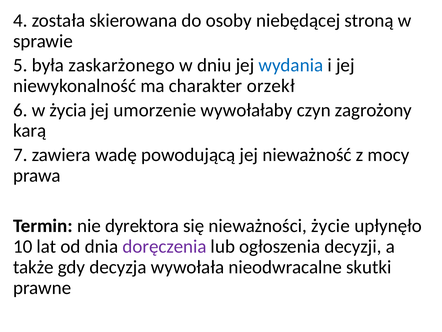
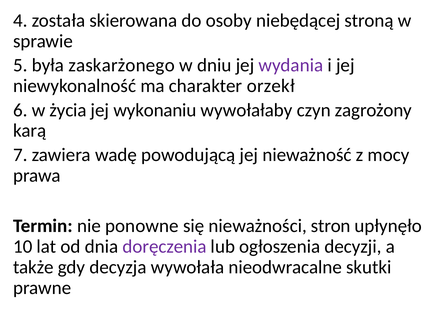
wydania colour: blue -> purple (291, 65)
umorzenie: umorzenie -> wykonaniu (155, 110)
dyrektora: dyrektora -> ponowne (142, 226)
życie: życie -> stron (331, 226)
